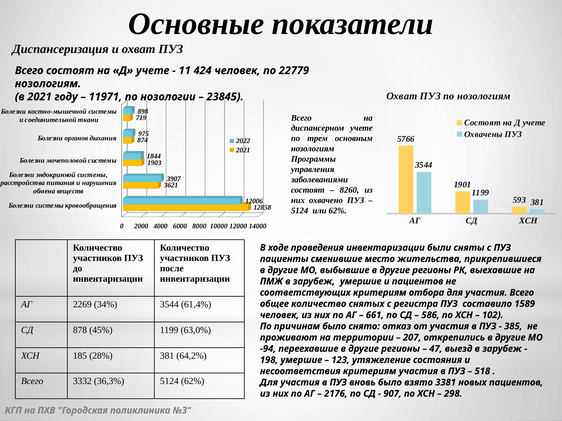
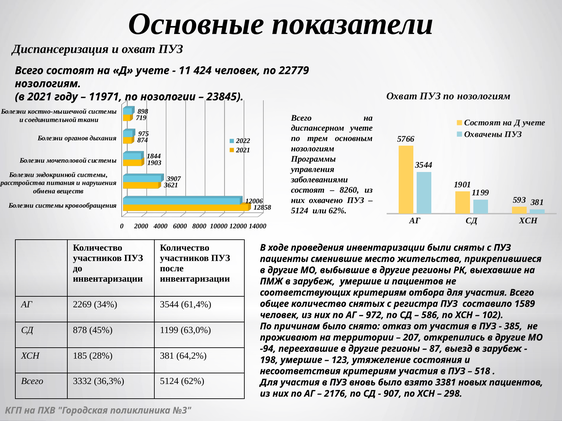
661: 661 -> 972 (375, 315)
47: 47 -> 87 (436, 349)
